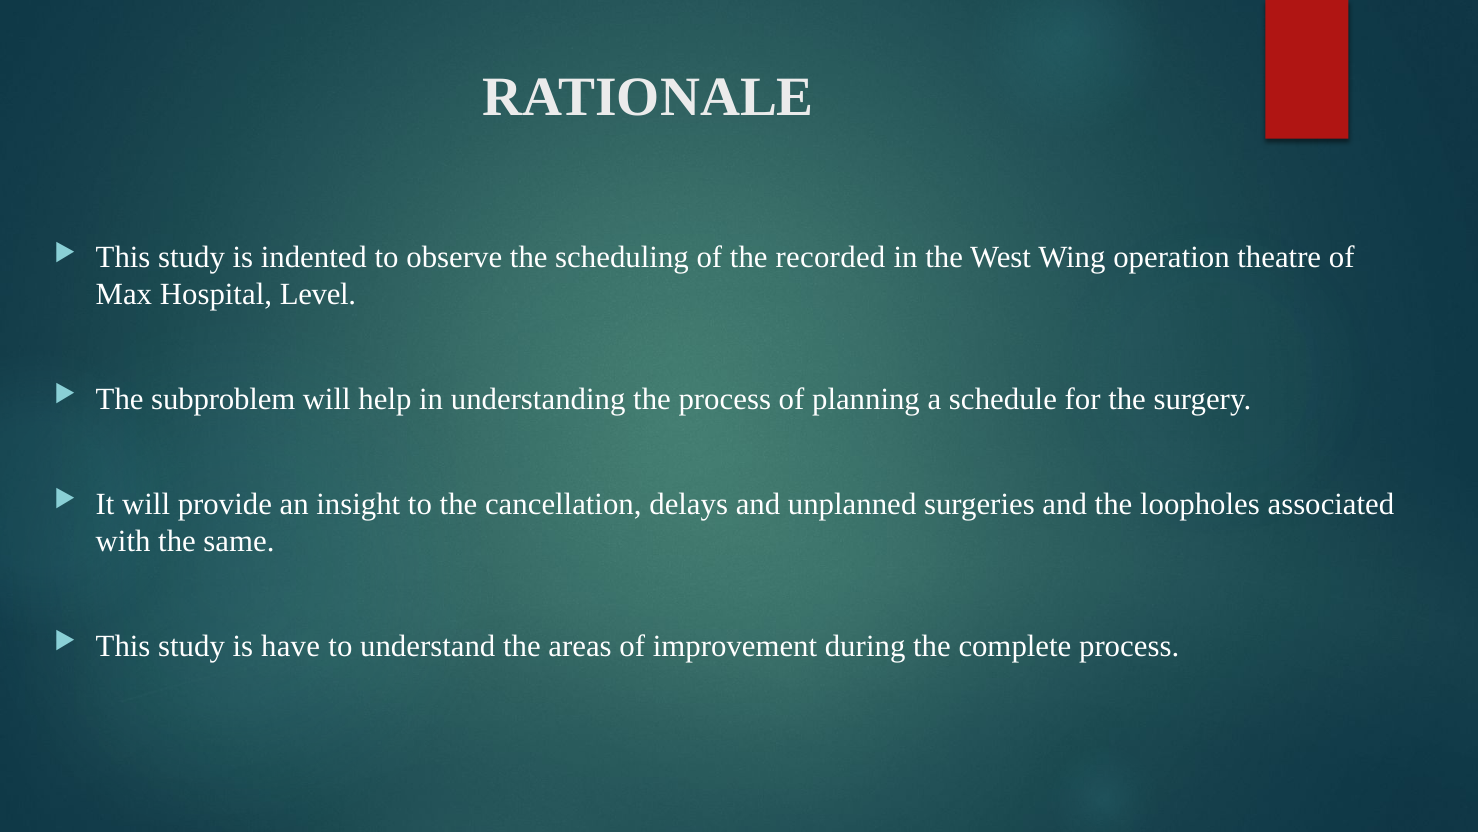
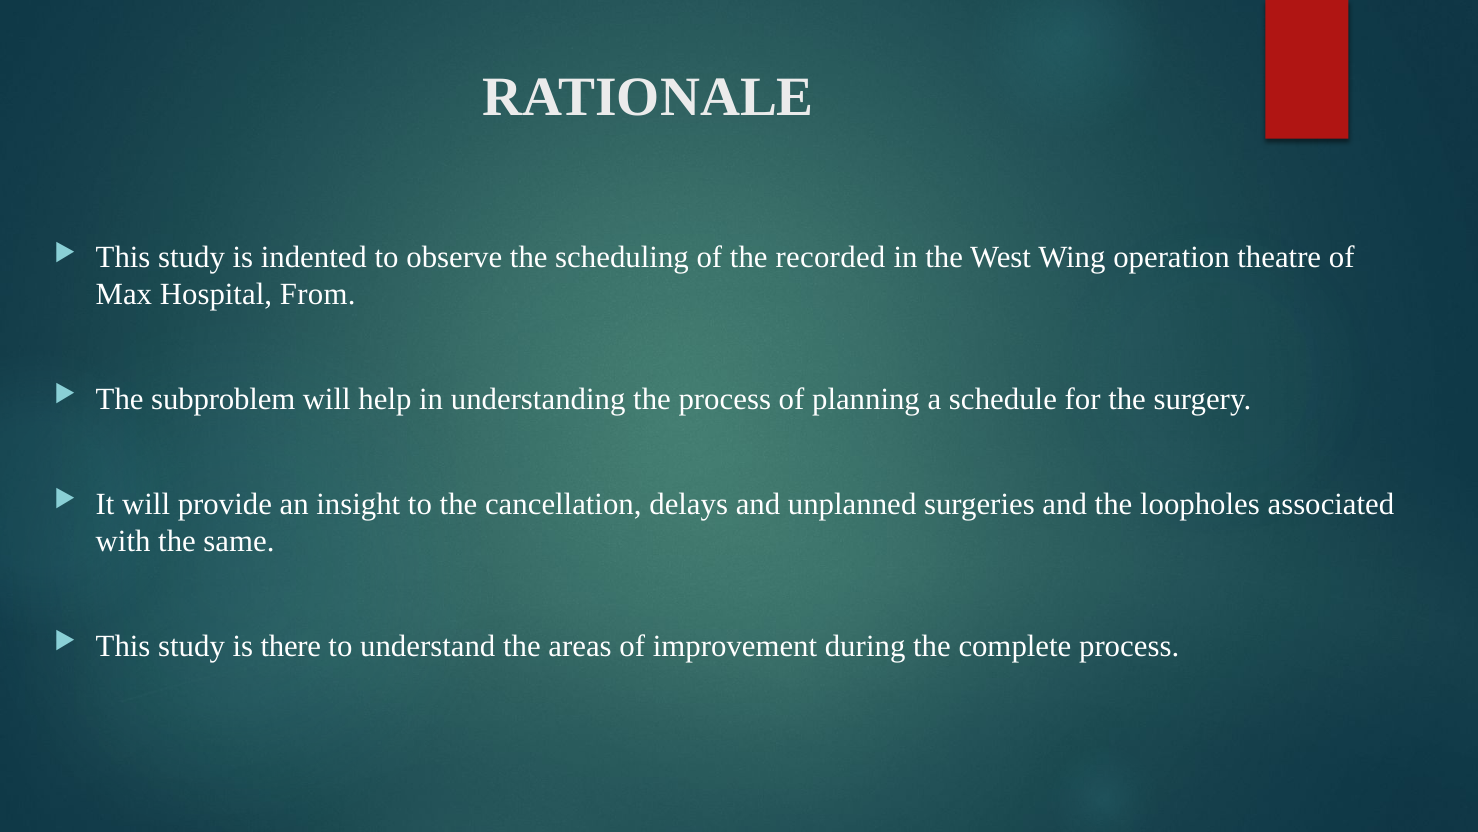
Level: Level -> From (318, 294)
have: have -> there (291, 645)
